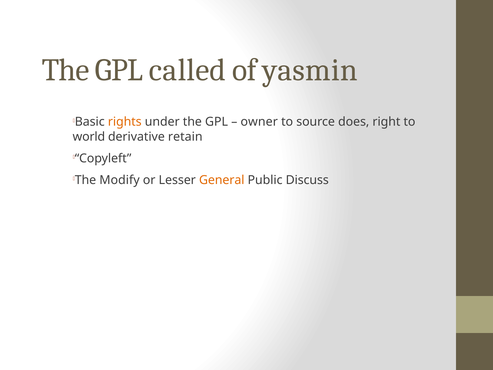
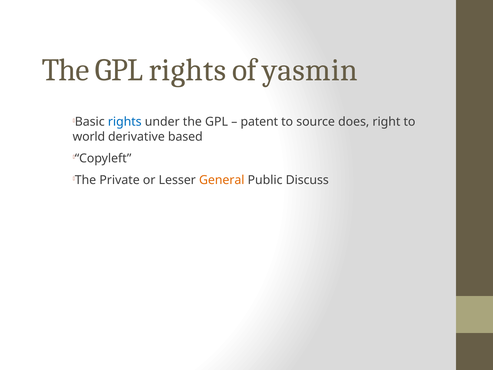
GPL called: called -> rights (187, 70)
rights colour: orange -> blue (125, 122)
owner: owner -> patent (259, 122)
retain: retain -> based (185, 137)
Modify: Modify -> Private (120, 180)
